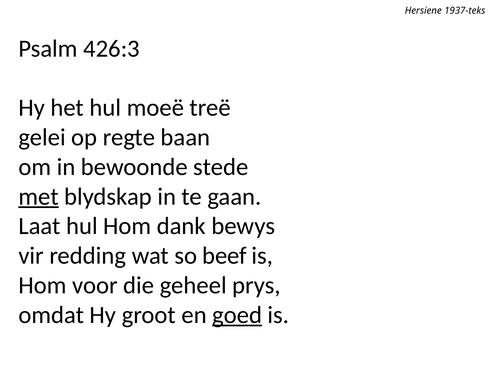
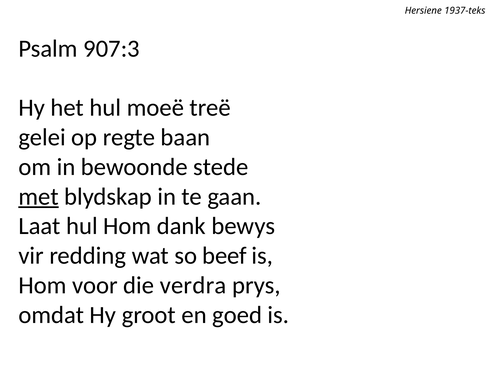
426:3: 426:3 -> 907:3 (112, 49)
geheel: geheel -> verdra (193, 286)
goed underline: present -> none (237, 315)
